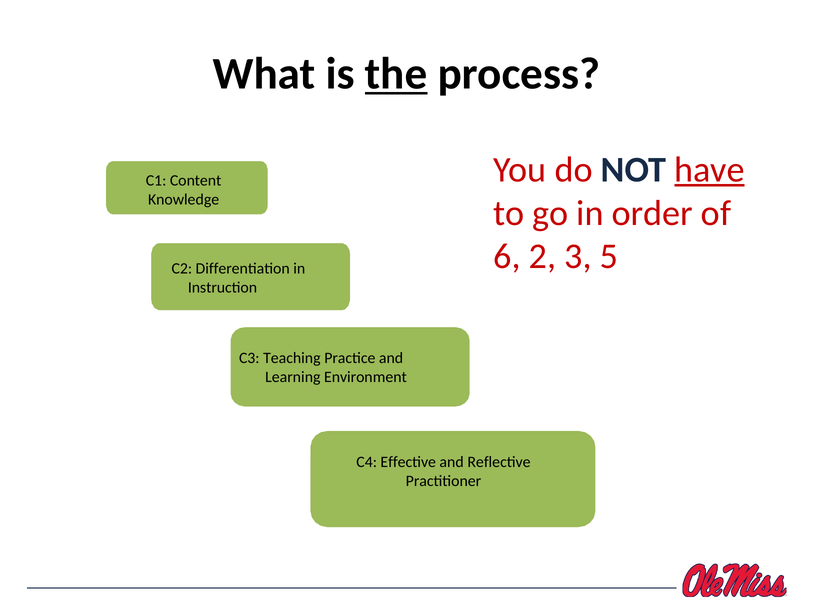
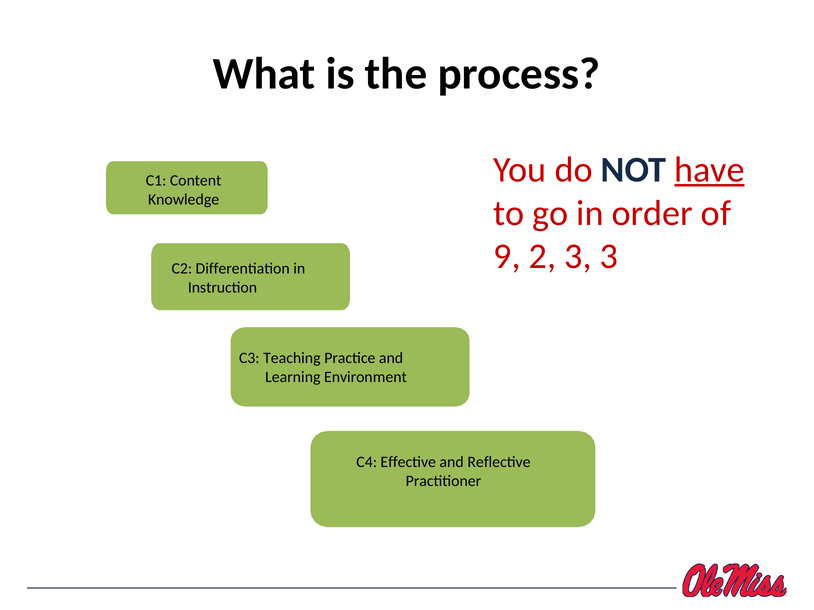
the underline: present -> none (396, 74)
6: 6 -> 9 (507, 257)
3 5: 5 -> 3 (609, 257)
